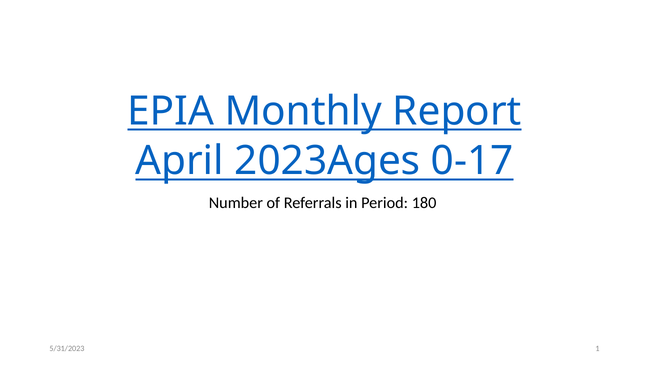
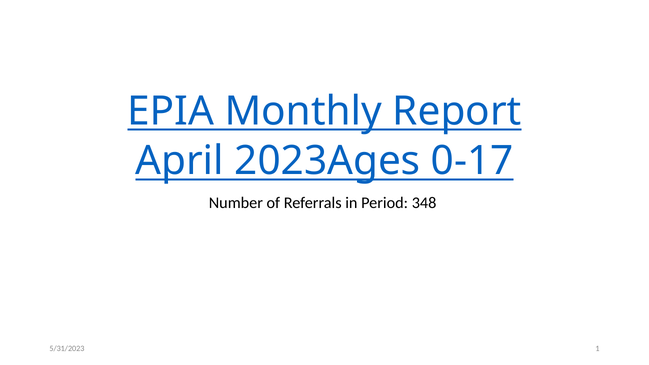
180: 180 -> 348 (424, 203)
